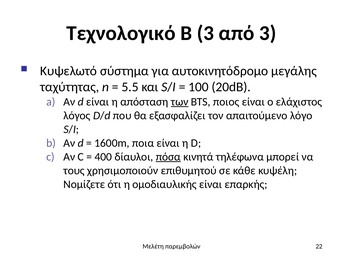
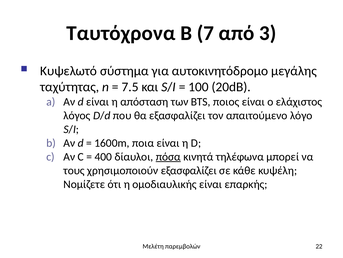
Τεχνολογικό: Τεχνολογικό -> Ταυτόχρονα (121, 33)
Β 3: 3 -> 7 (205, 33)
5.5: 5.5 -> 7.5 (130, 87)
των underline: present -> none (180, 101)
χρησιμοποιούν επιθυμητού: επιθυμητού -> εξασφαλίζει (189, 170)
